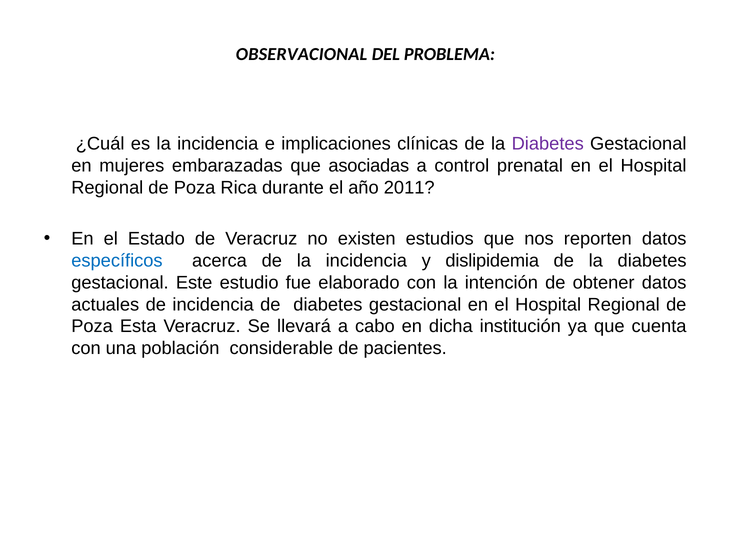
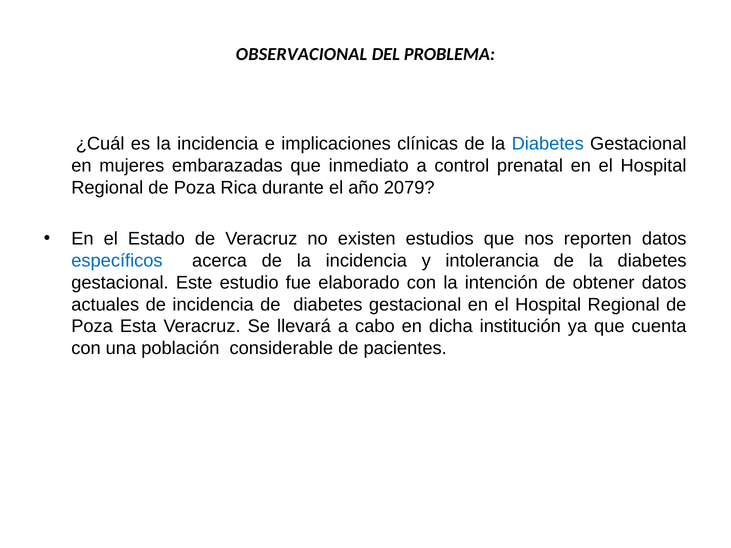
Diabetes colour: purple -> blue (548, 144)
asociadas: asociadas -> inmediato (369, 166)
2011: 2011 -> 2079 (409, 188)
dislipidemia: dislipidemia -> intolerancia (492, 261)
